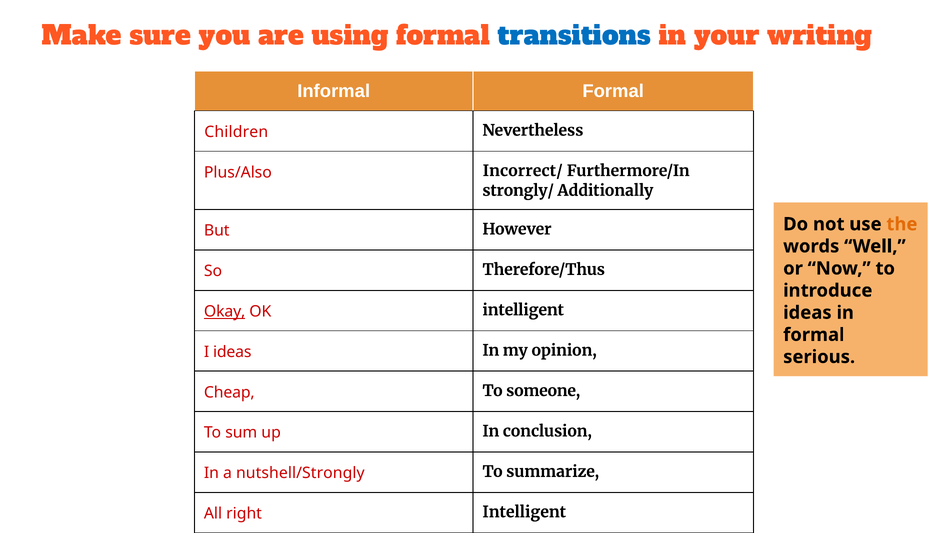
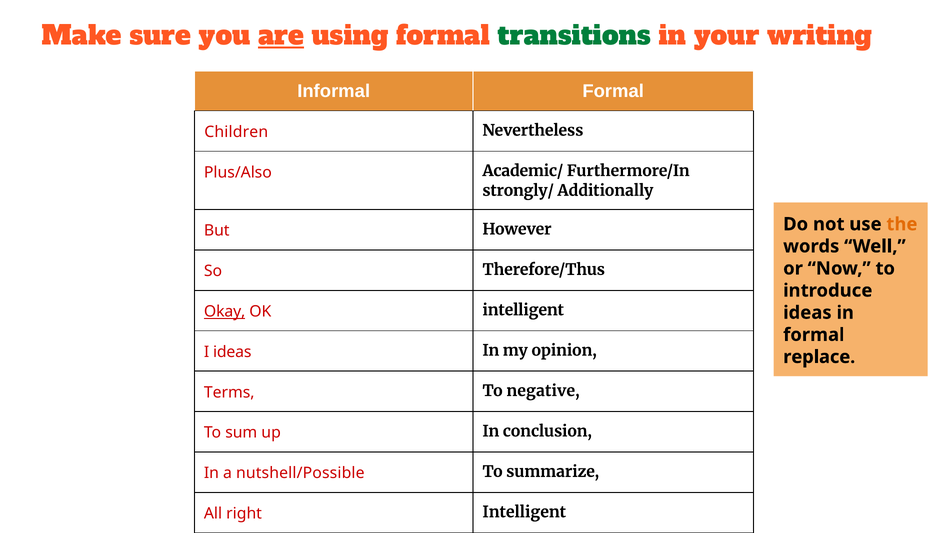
are underline: none -> present (281, 36)
transitions colour: blue -> green (574, 36)
Incorrect/: Incorrect/ -> Academic/ (523, 171)
serious: serious -> replace (819, 357)
Cheap: Cheap -> Terms (229, 393)
someone: someone -> negative (543, 391)
nutshell/Strongly: nutshell/Strongly -> nutshell/Possible (300, 473)
